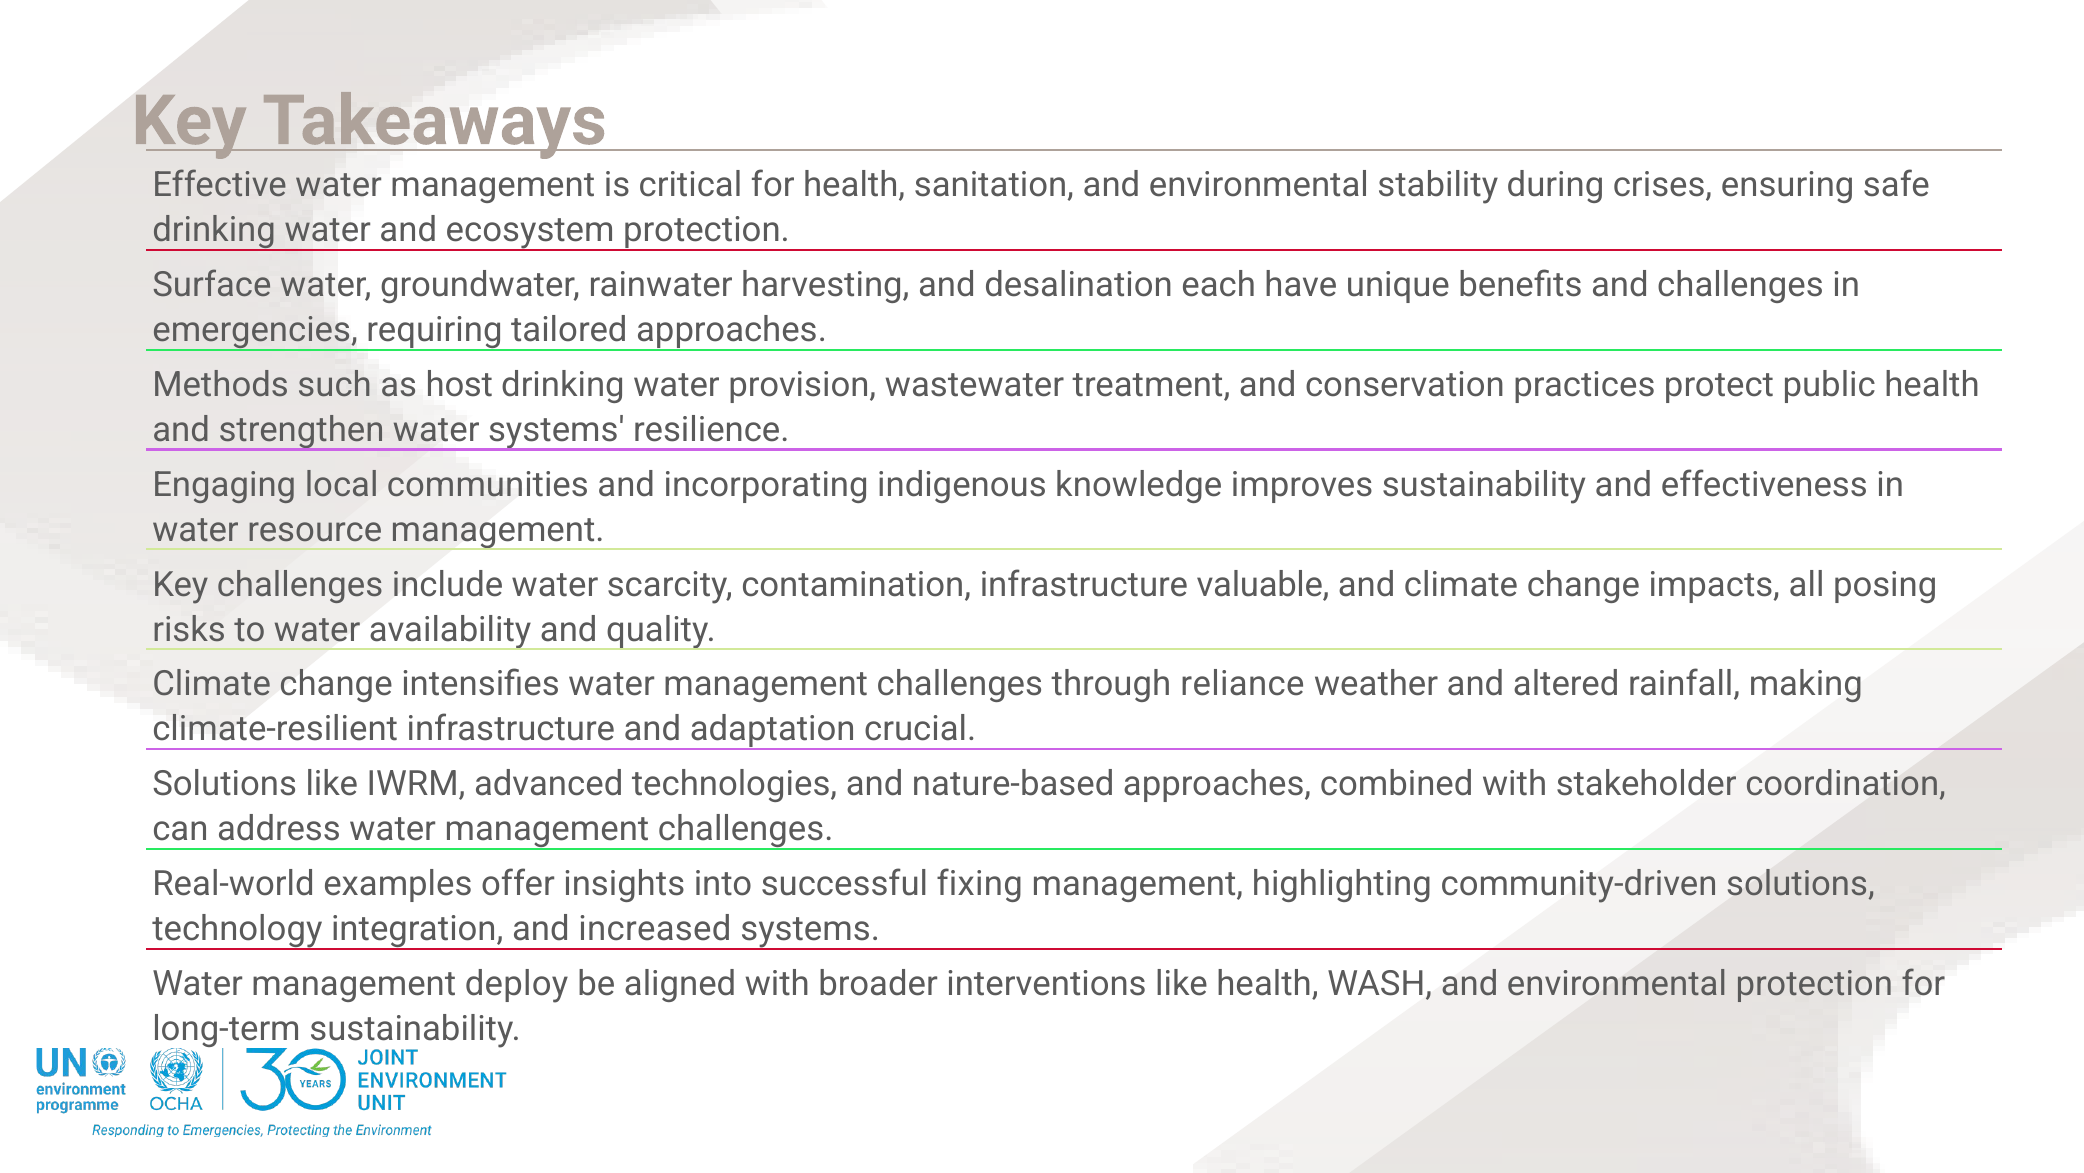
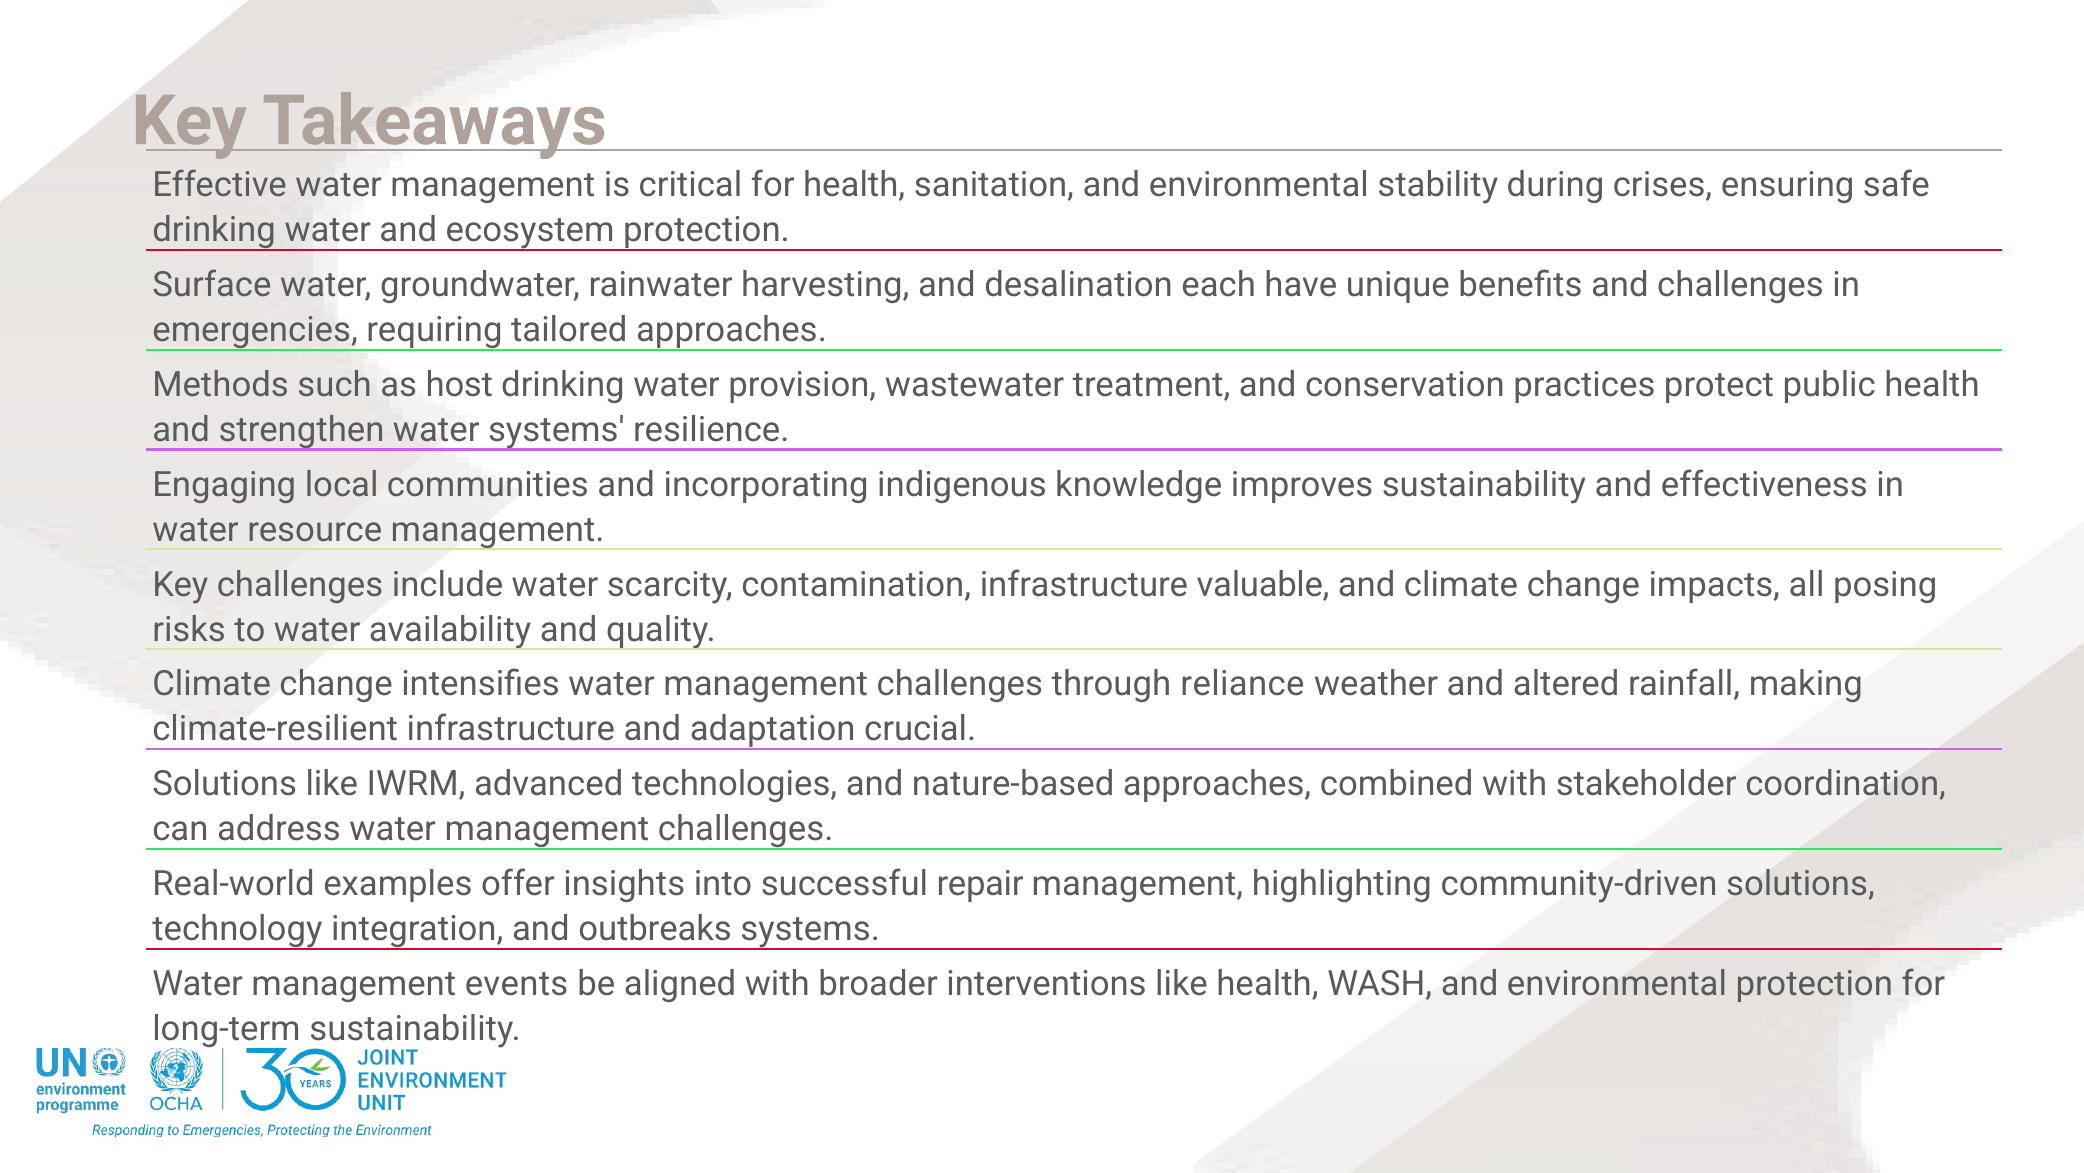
fixing: fixing -> repair (980, 884)
increased: increased -> outbreaks (655, 929)
deploy: deploy -> events (517, 984)
